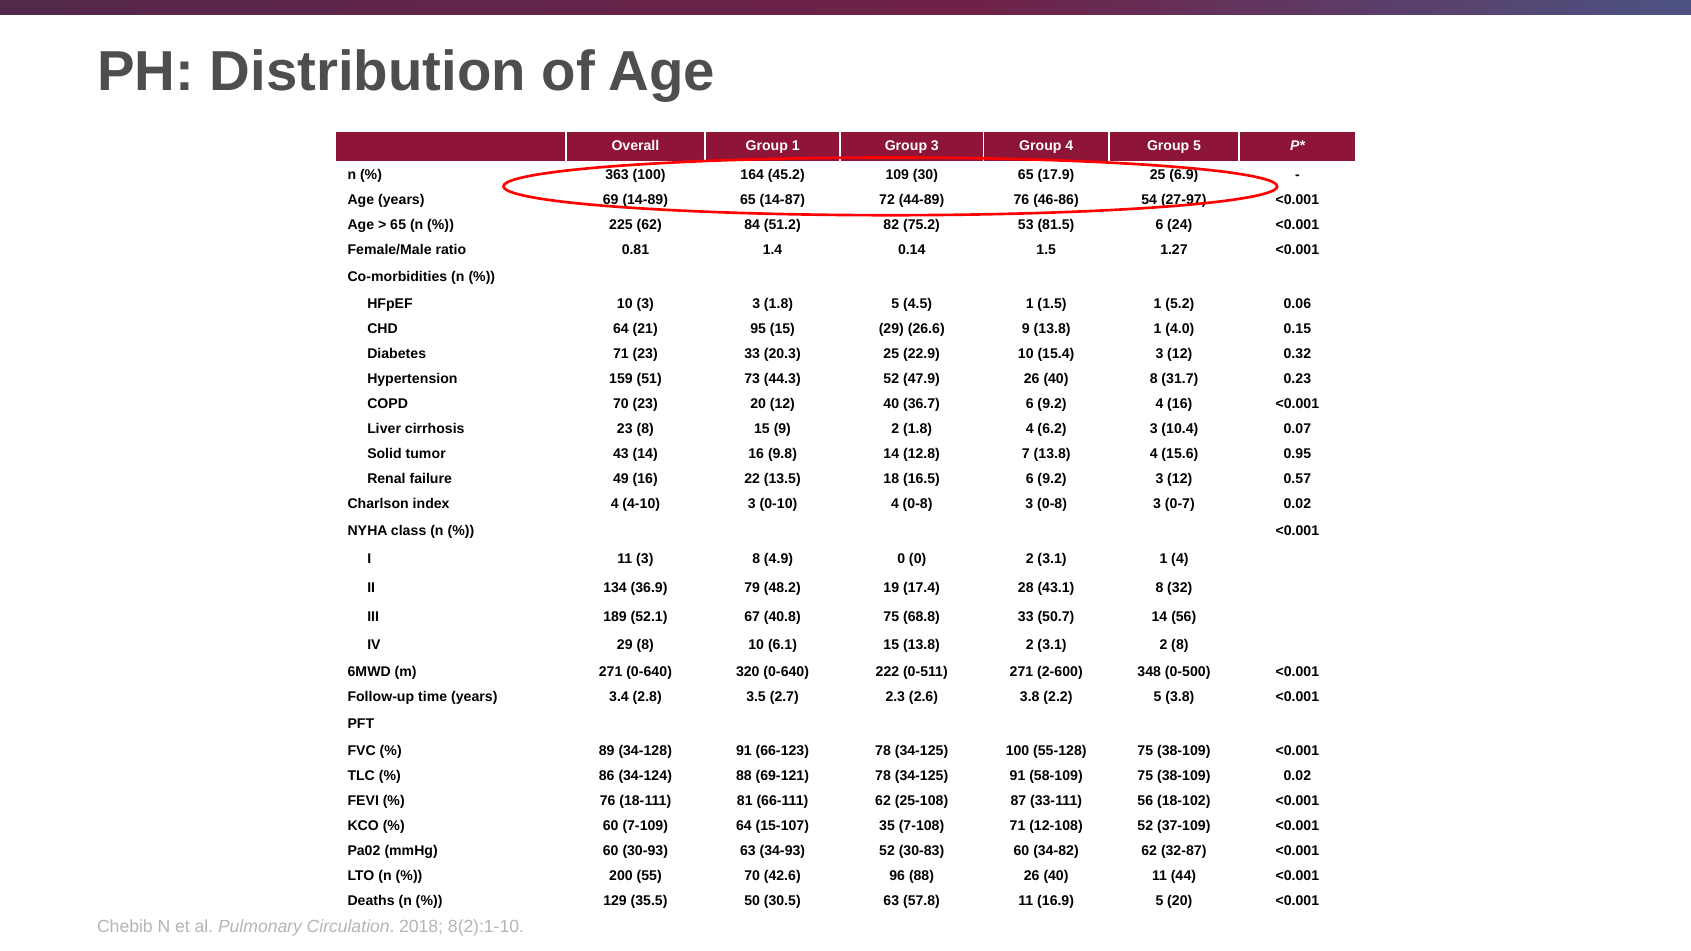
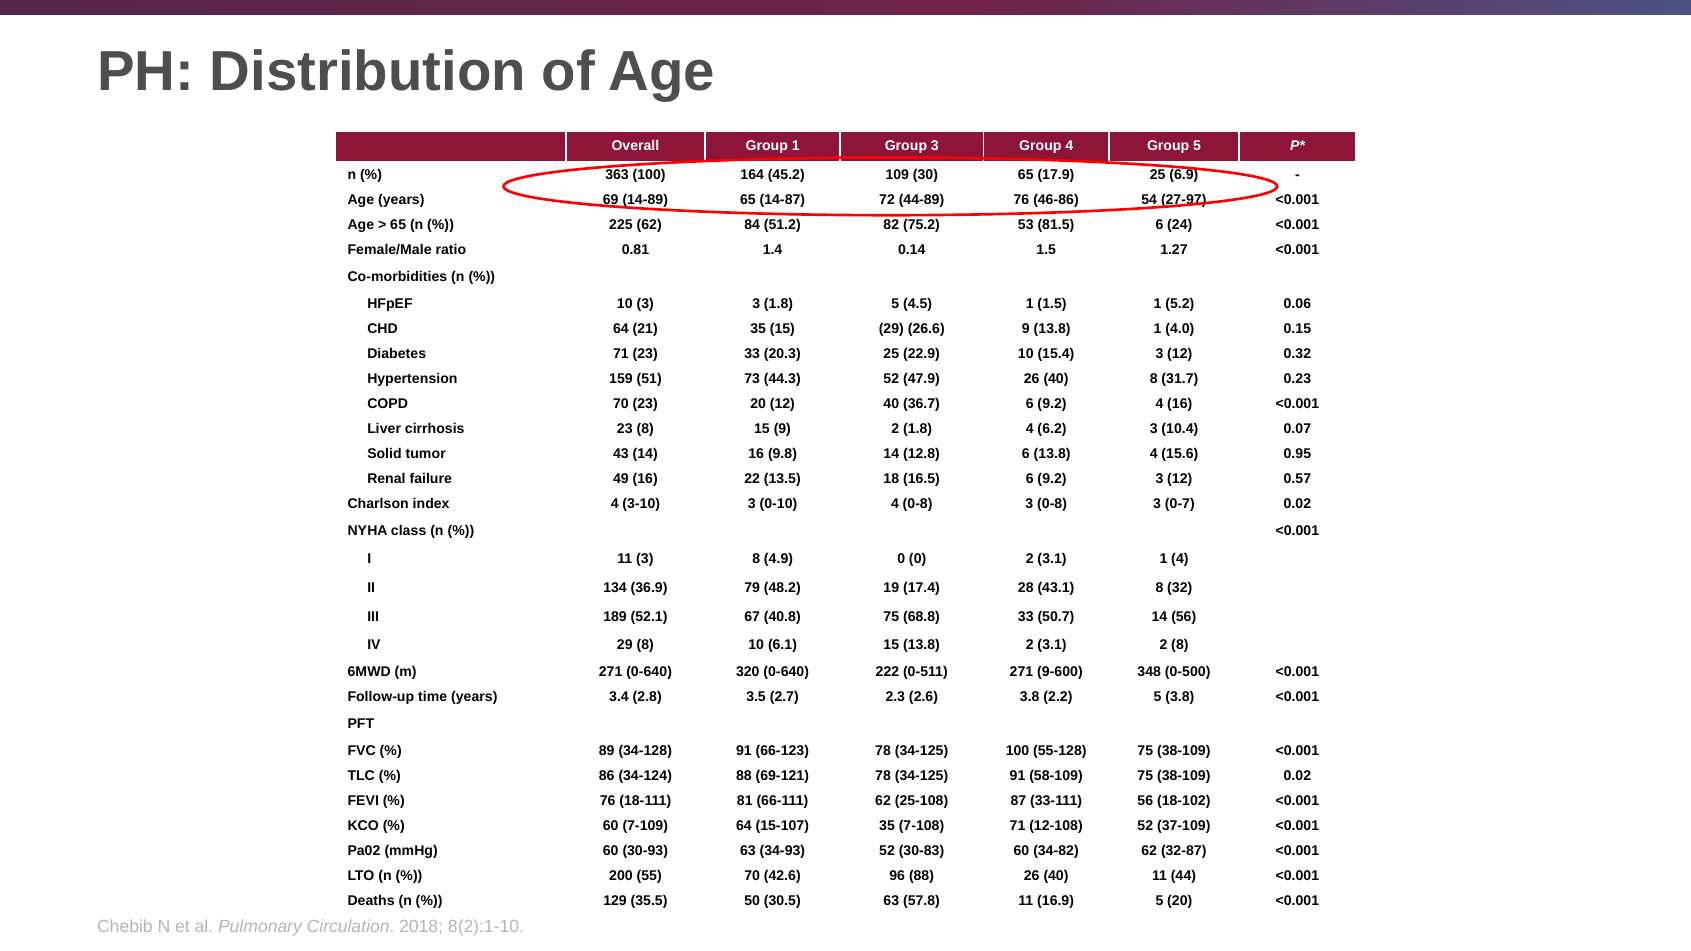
21 95: 95 -> 35 (758, 328)
12.8 7: 7 -> 6 (1026, 454)
4-10: 4-10 -> 3-10 (641, 504)
2-600: 2-600 -> 9-600 (1060, 672)
